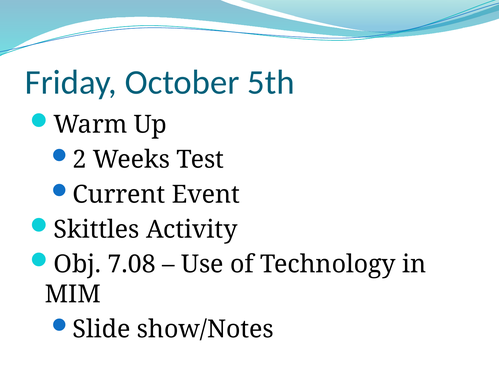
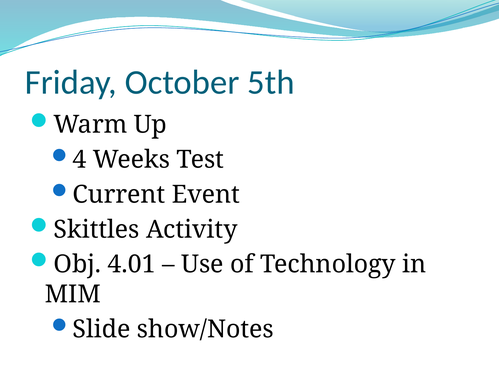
2: 2 -> 4 (80, 160)
7.08: 7.08 -> 4.01 (132, 265)
